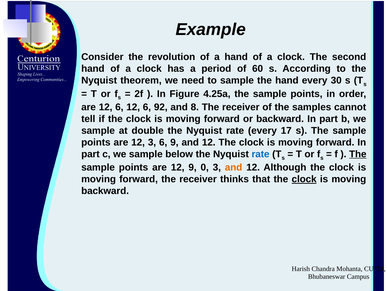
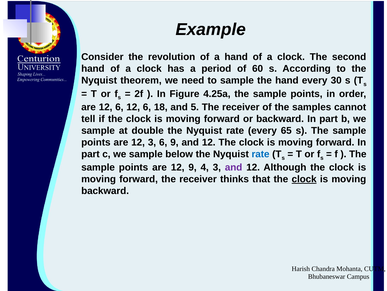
92: 92 -> 18 (161, 107)
8: 8 -> 5 (195, 107)
17: 17 -> 65 (286, 130)
The underline: present -> none (358, 154)
0: 0 -> 4 (205, 167)
and colour: orange -> purple (234, 167)
